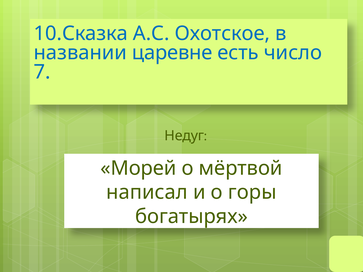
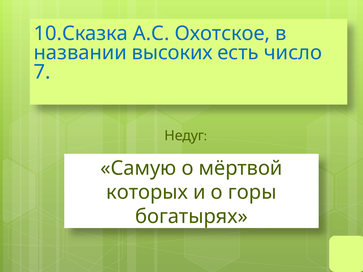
царевне: царевне -> высоких (172, 53)
Морей: Морей -> Самую (138, 168)
написал: написал -> которых (147, 193)
